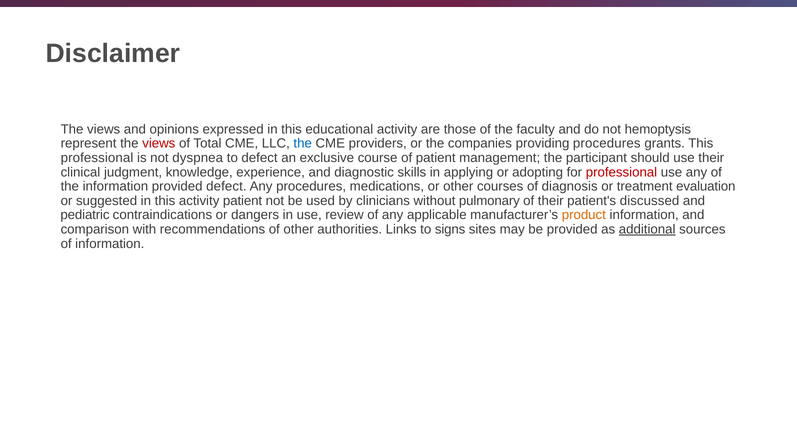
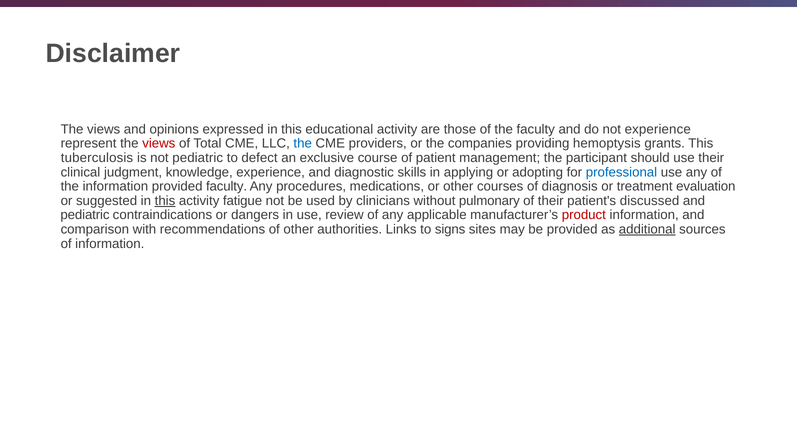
not hemoptysis: hemoptysis -> experience (658, 129)
providing procedures: procedures -> hemoptysis (607, 144)
professional: professional -> tuberculosis (97, 158)
not dyspnea: dyspnea -> pediatric (198, 158)
professional colour: red -> blue (621, 172)
provided defect: defect -> faculty (227, 187)
this underline: none -> present (165, 201)
activity patient: patient -> fatigue (243, 201)
product colour: orange -> red (584, 215)
